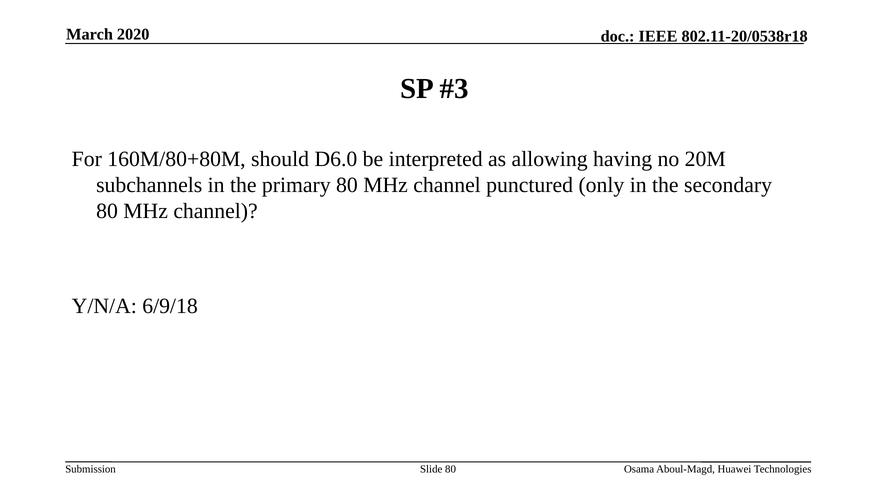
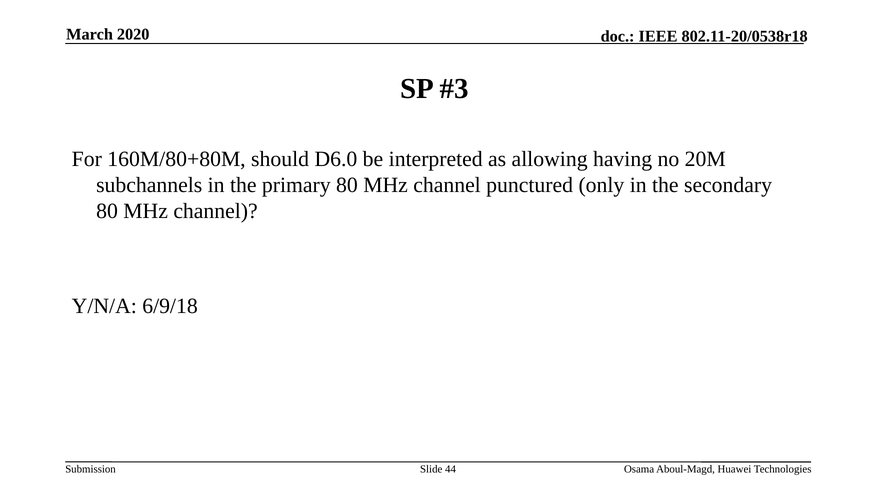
Slide 80: 80 -> 44 (451, 469)
